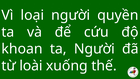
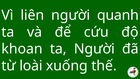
loại: loại -> liên (32, 15)
quyền: quyền -> quanh (118, 15)
